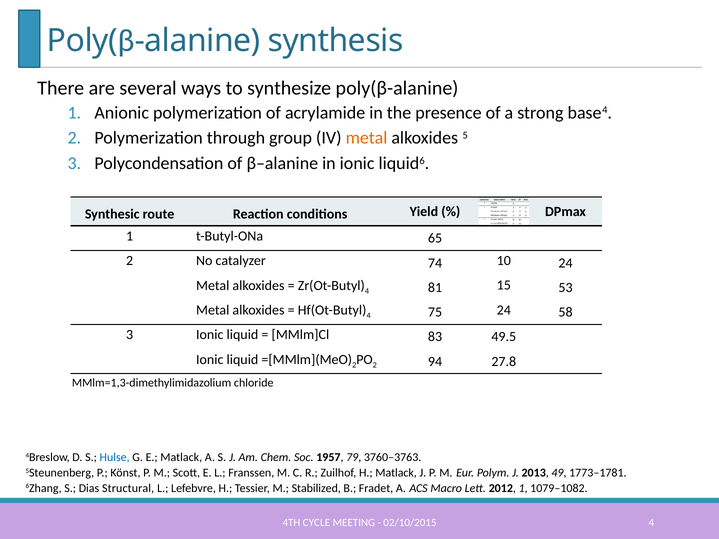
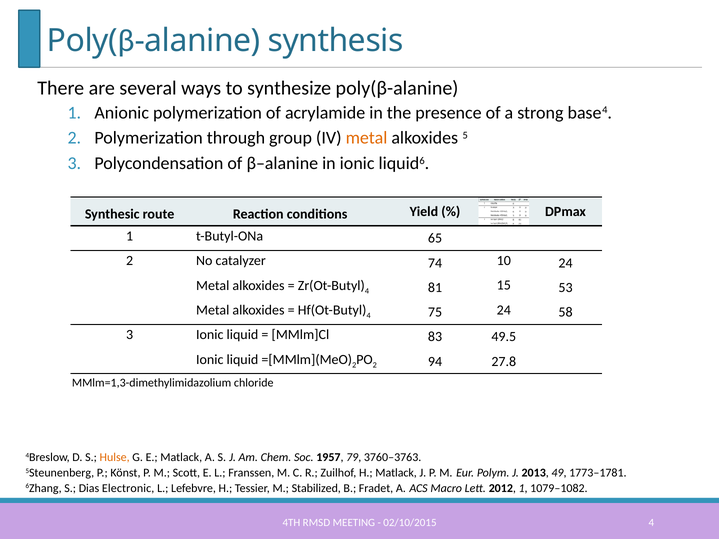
Hulse colour: blue -> orange (115, 458)
Structural: Structural -> Electronic (128, 488)
CYCLE: CYCLE -> RMSD (316, 523)
